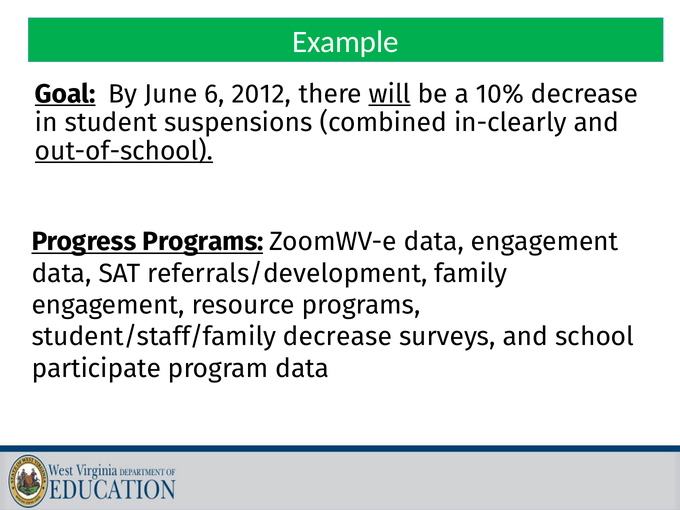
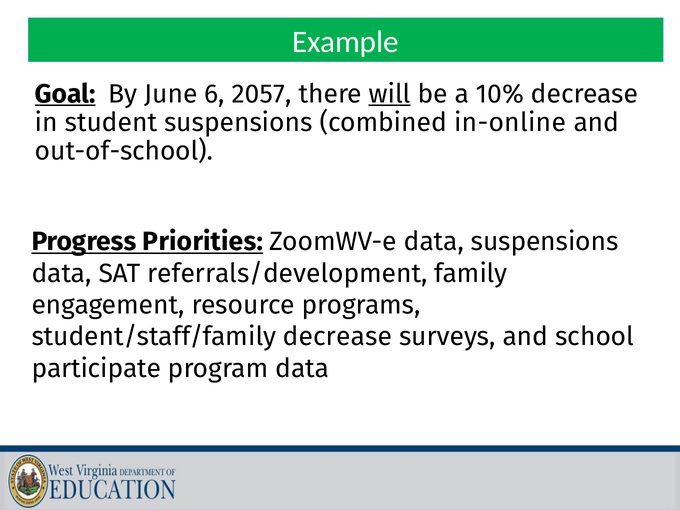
2012: 2012 -> 2057 (262, 94)
in-clearly: in-clearly -> in-online (510, 122)
out-of-school underline: present -> none (124, 151)
Progress Programs: Programs -> Priorities (203, 242)
data engagement: engagement -> suspensions (545, 242)
